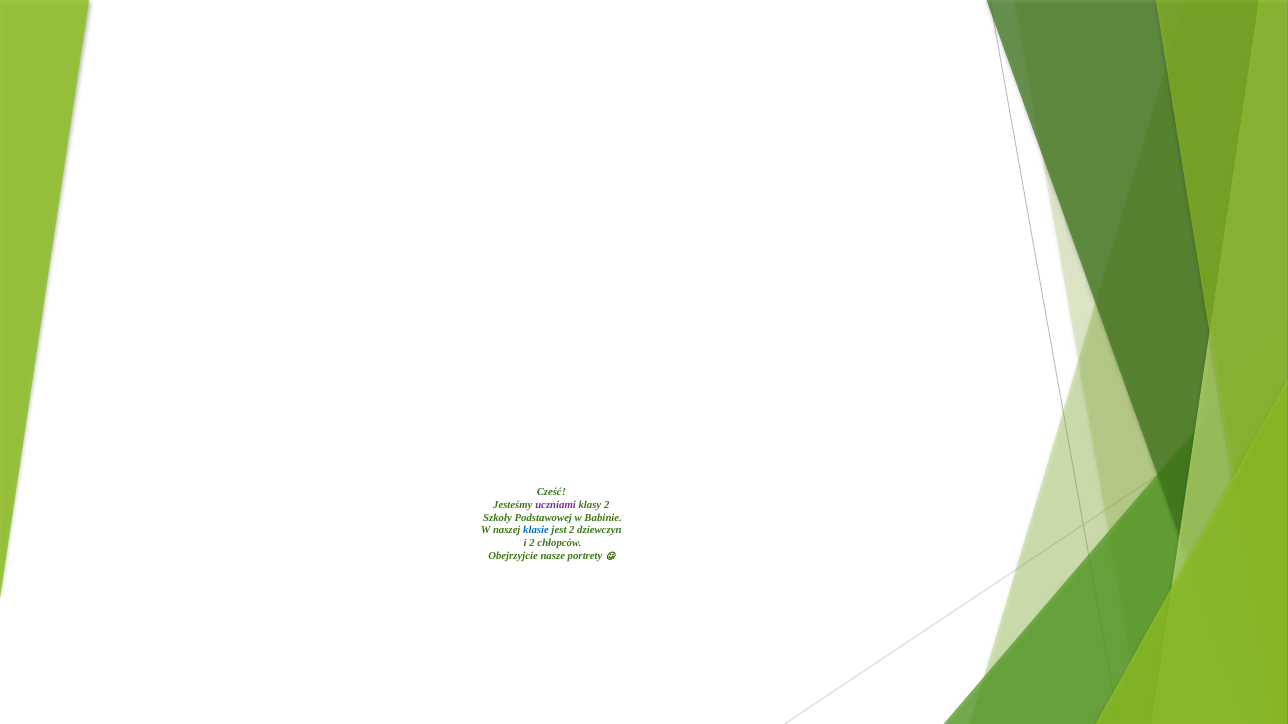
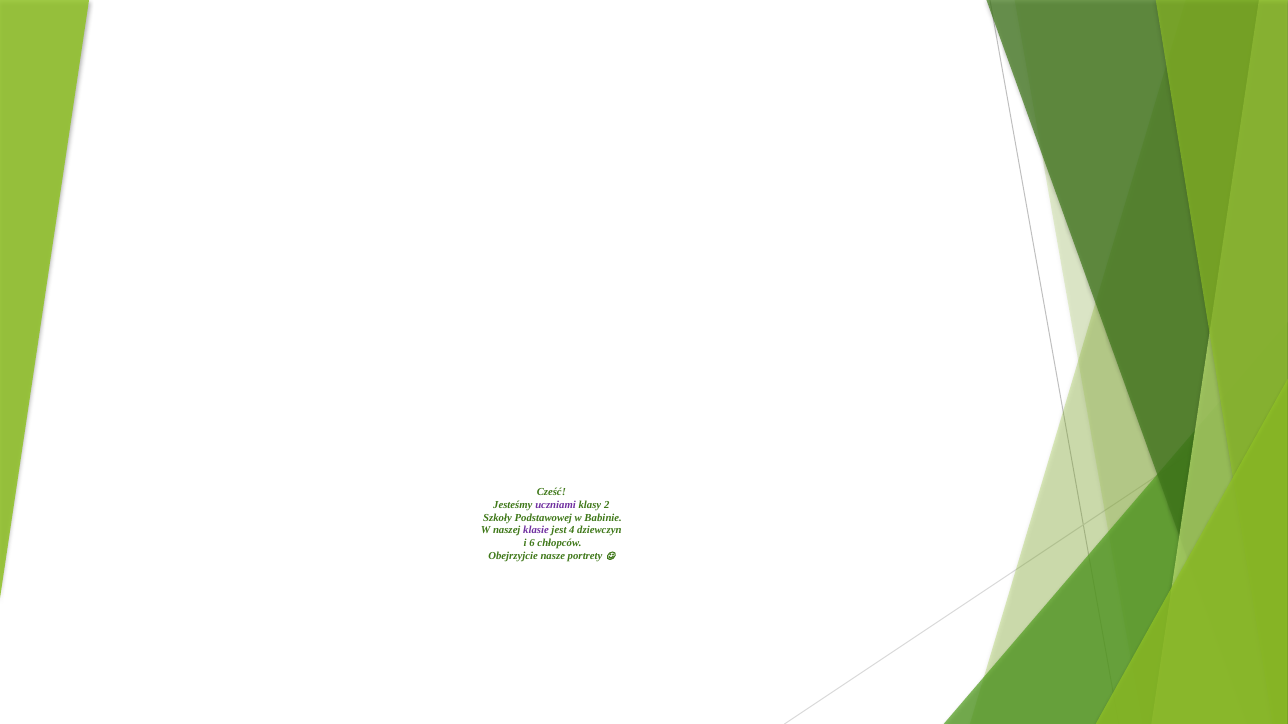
klasie colour: blue -> purple (536, 531)
jest 2: 2 -> 4 (572, 531)
i 2: 2 -> 6 (532, 544)
